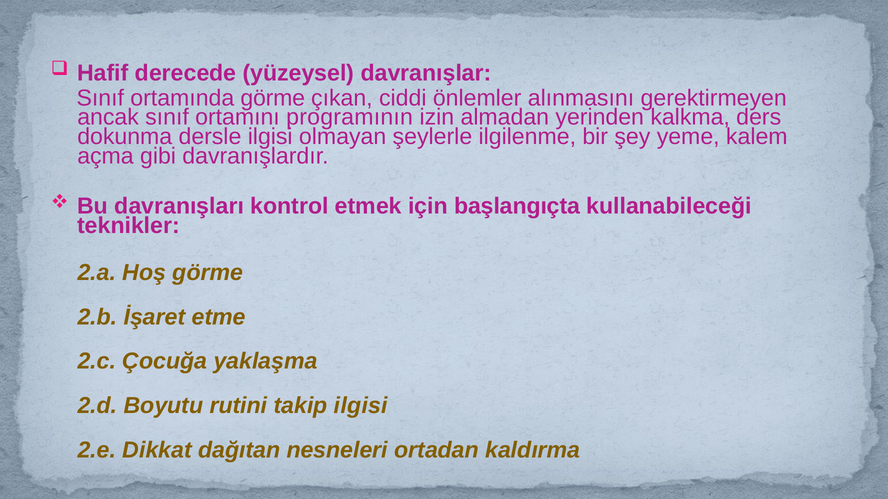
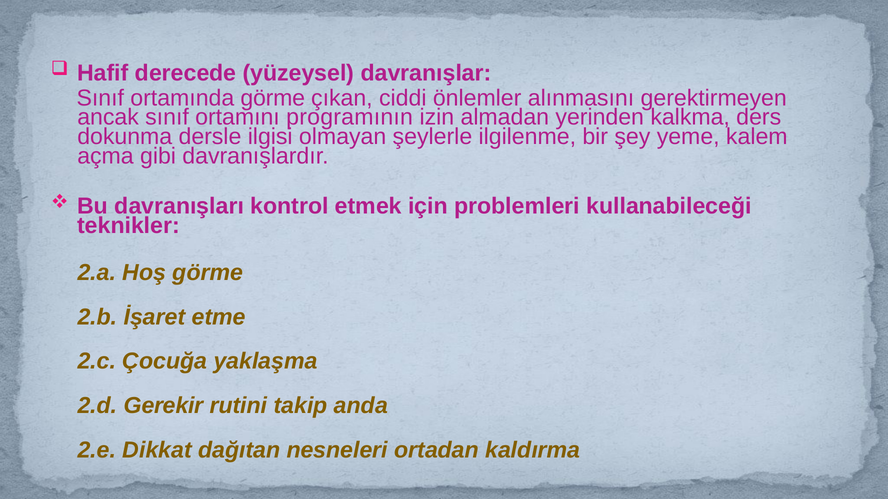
başlangıçta: başlangıçta -> problemleri (517, 206)
Boyutu: Boyutu -> Gerekir (164, 406)
takip ilgisi: ilgisi -> anda (361, 406)
